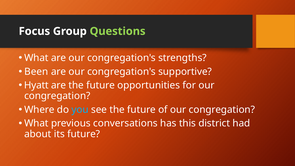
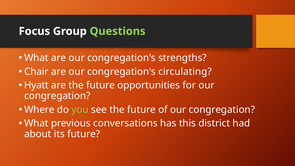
Been: Been -> Chair (36, 72)
supportive: supportive -> circulating (185, 72)
you colour: light blue -> light green (80, 110)
